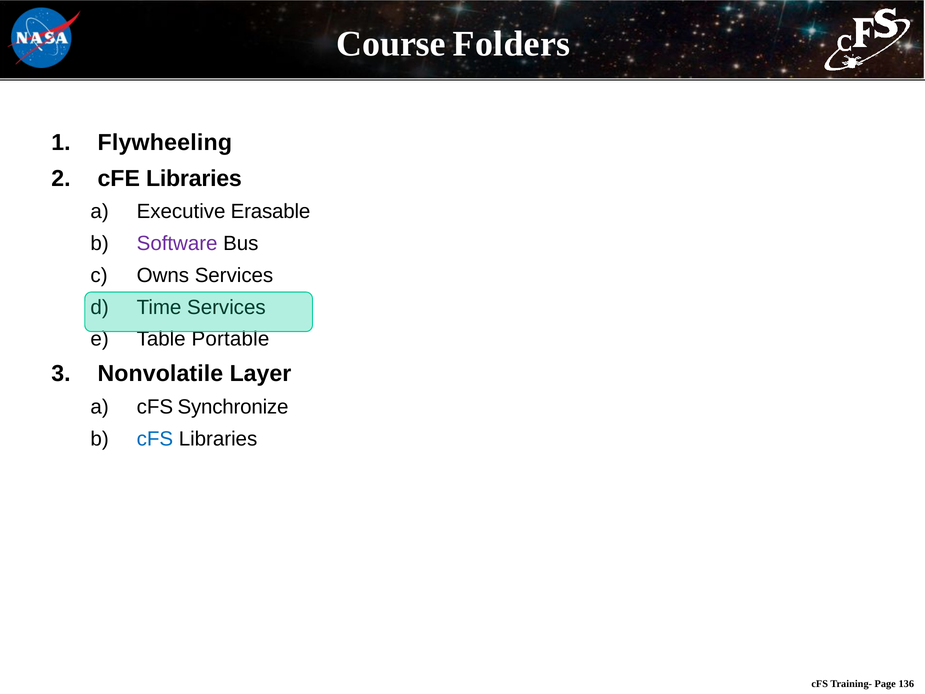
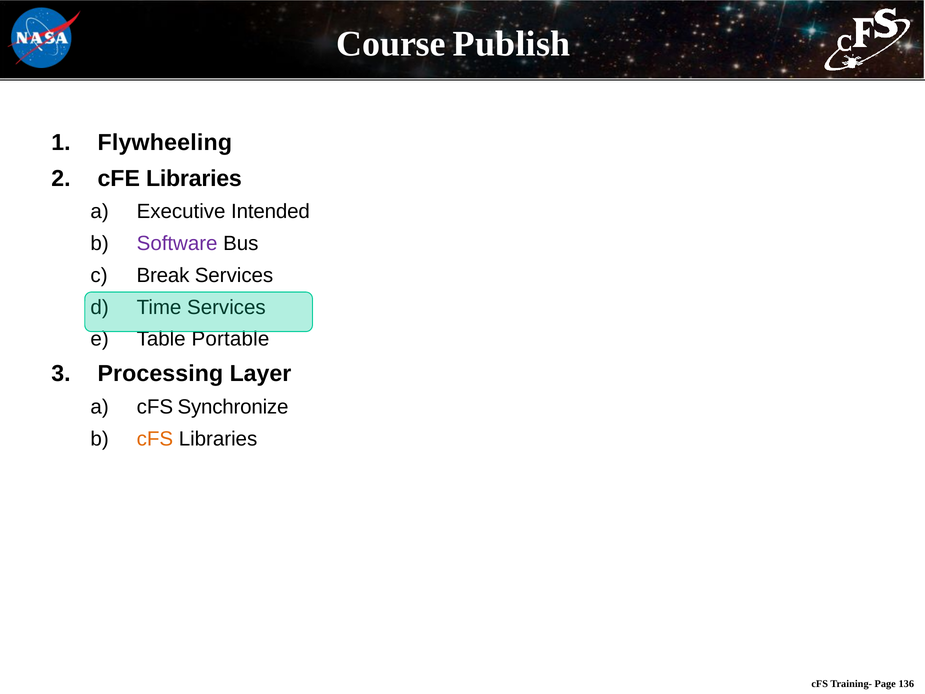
Folders: Folders -> Publish (512, 44)
Erasable: Erasable -> Intended (270, 212)
Owns: Owns -> Break (163, 275)
Nonvolatile: Nonvolatile -> Processing (160, 373)
cFS colour: blue -> orange (155, 439)
